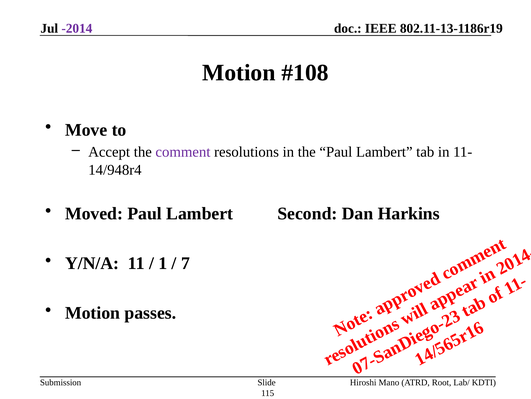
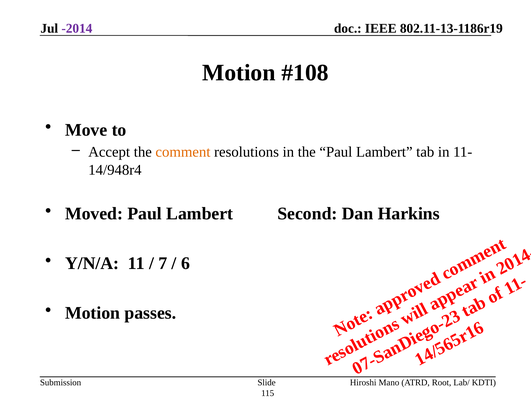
comment colour: purple -> orange (183, 152)
1: 1 -> 7 (163, 263)
7: 7 -> 6 (185, 263)
